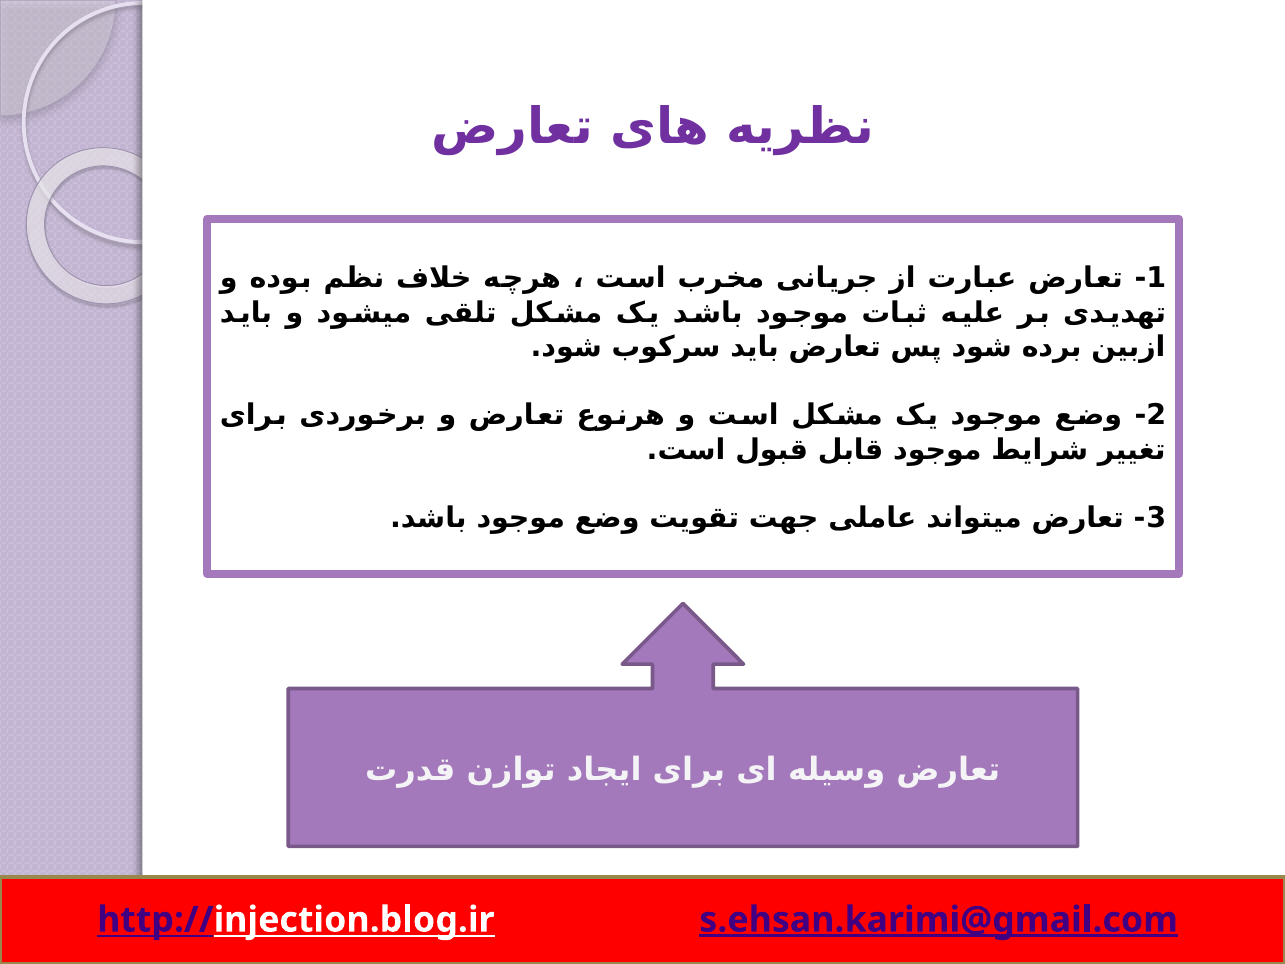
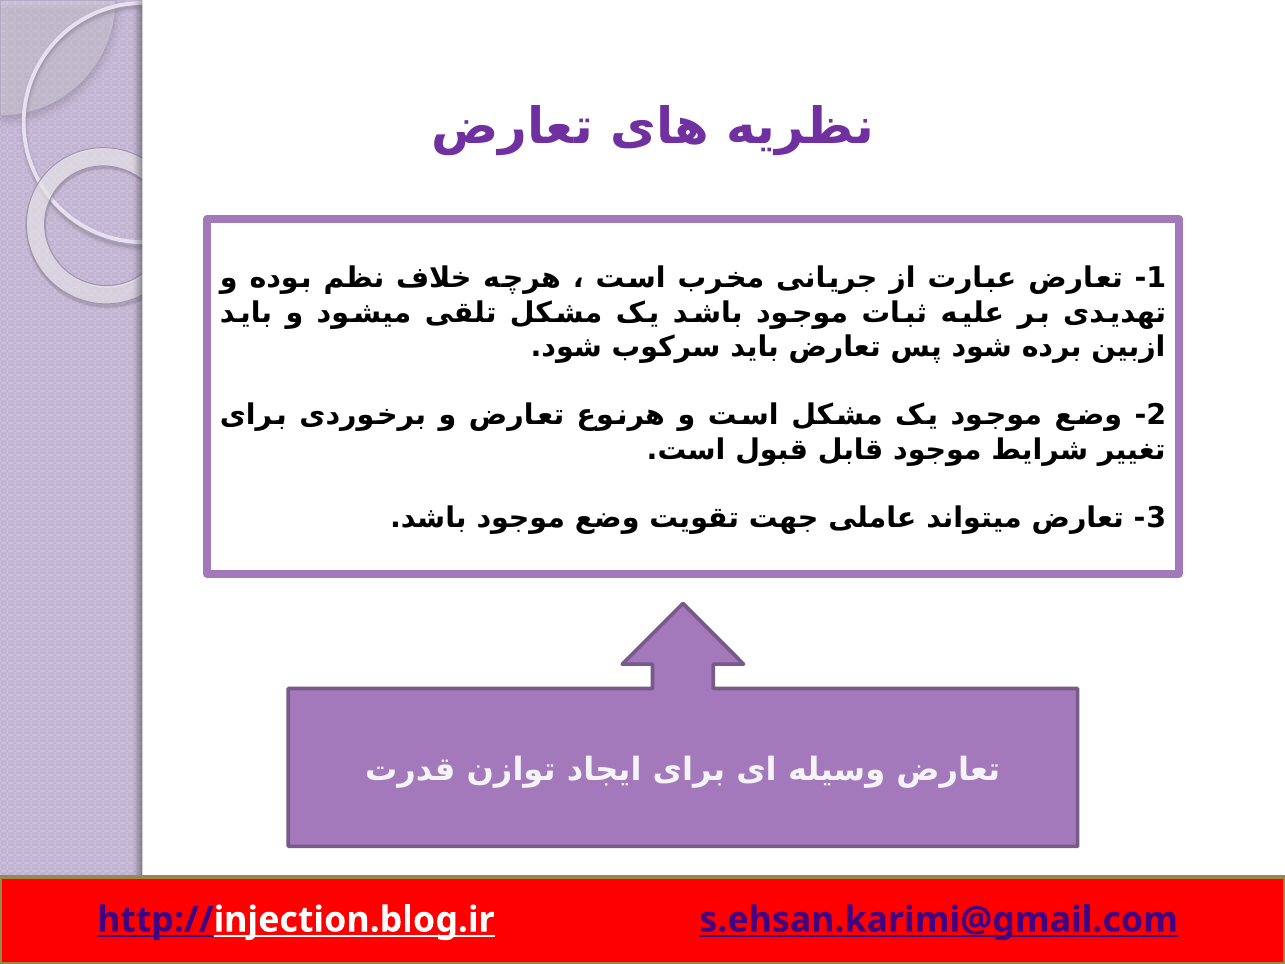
s.ehsan.karimi@gmail.com underline: present -> none (939, 920)
